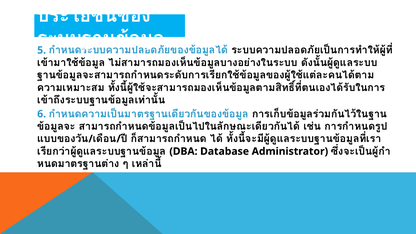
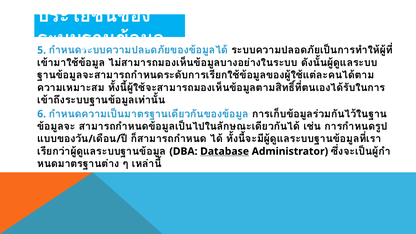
Database underline: none -> present (225, 151)
